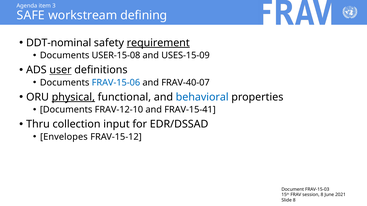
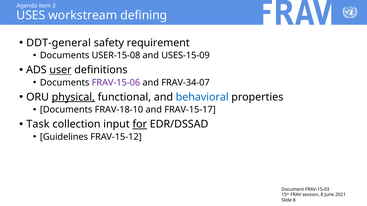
SAFE: SAFE -> USES (31, 15)
DDT-nominal: DDT-nominal -> DDT-general (59, 43)
requirement underline: present -> none (158, 43)
FRAV-15-06 colour: blue -> purple (116, 83)
FRAV-40-07: FRAV-40-07 -> FRAV-34-07 (186, 83)
FRAV-12-10: FRAV-12-10 -> FRAV-18-10 (119, 110)
FRAV-15-41: FRAV-15-41 -> FRAV-15-17 (190, 110)
Thru: Thru -> Task (38, 124)
for underline: none -> present (140, 124)
Envelopes: Envelopes -> Guidelines (64, 137)
